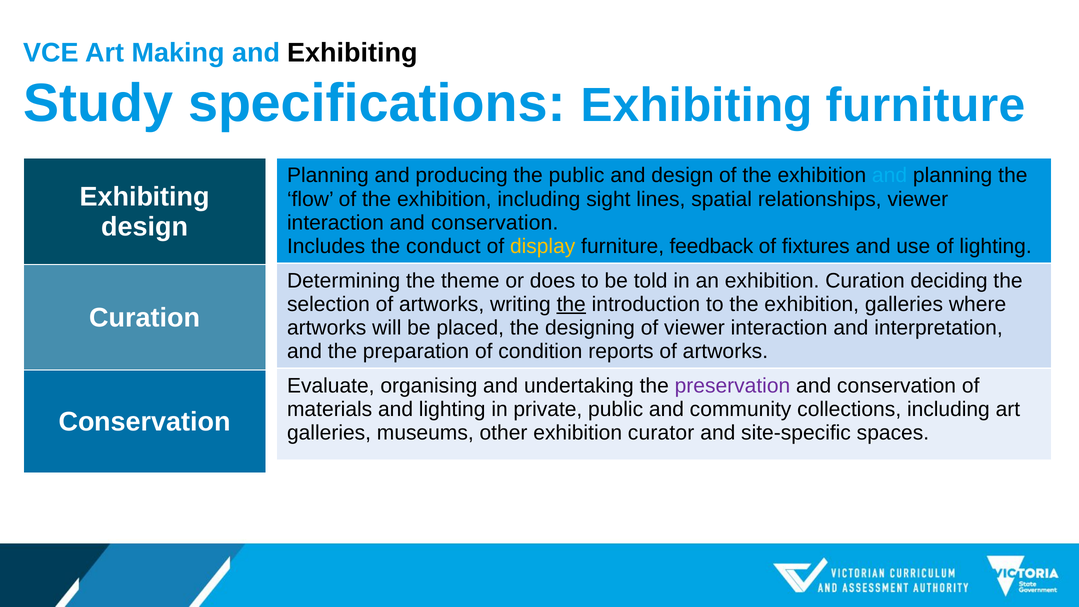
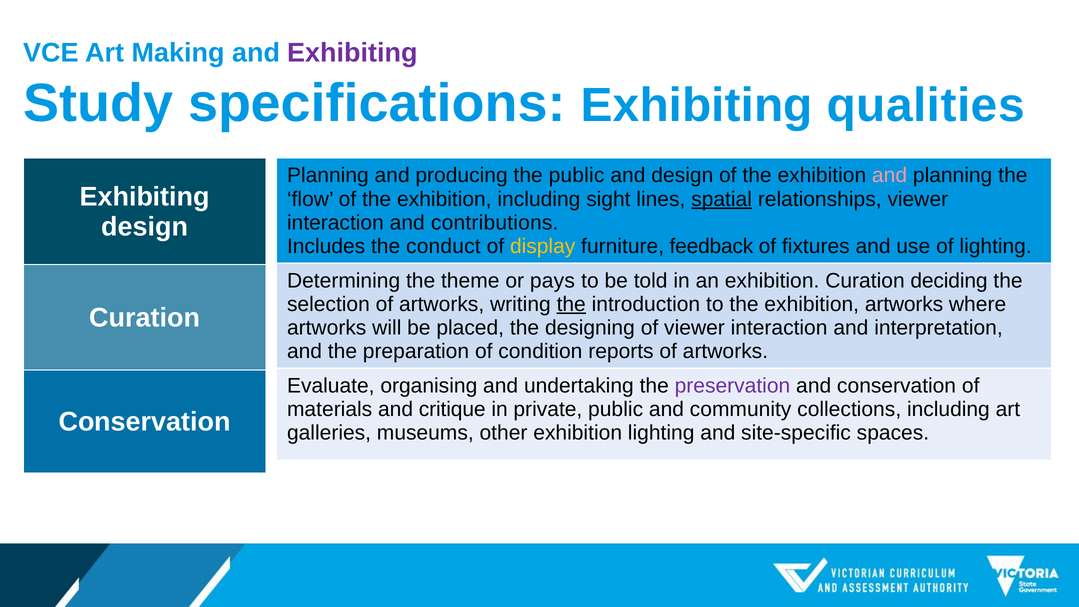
Exhibiting colour: black -> purple (352, 53)
Exhibiting furniture: furniture -> qualities (926, 105)
and colour: light blue -> pink (890, 176)
spatial underline: none -> present (722, 199)
interaction and conservation: conservation -> contributions (495, 223)
does: does -> pays (552, 281)
exhibition galleries: galleries -> artworks (904, 304)
and lighting: lighting -> critique (452, 409)
exhibition curator: curator -> lighting (661, 433)
